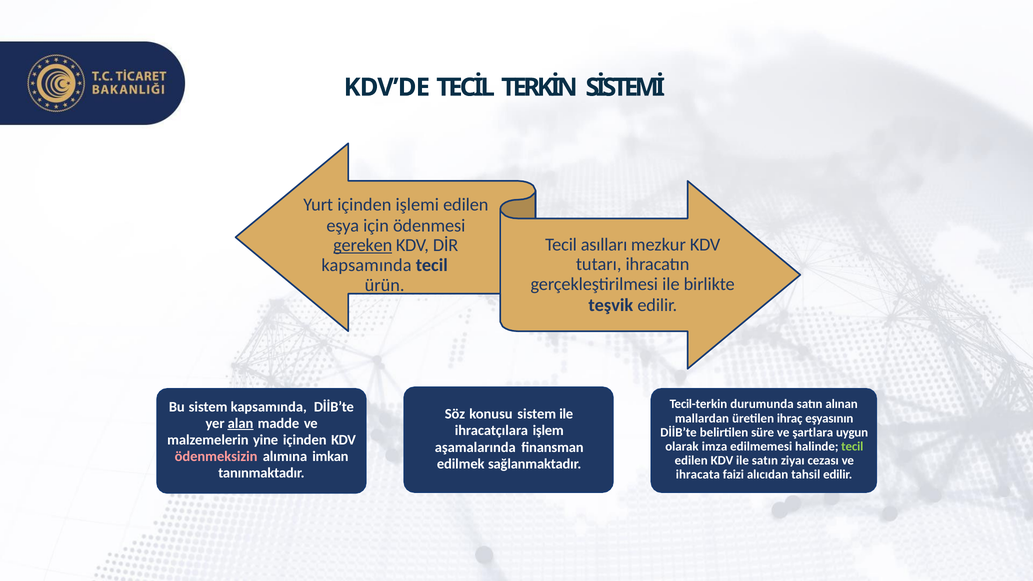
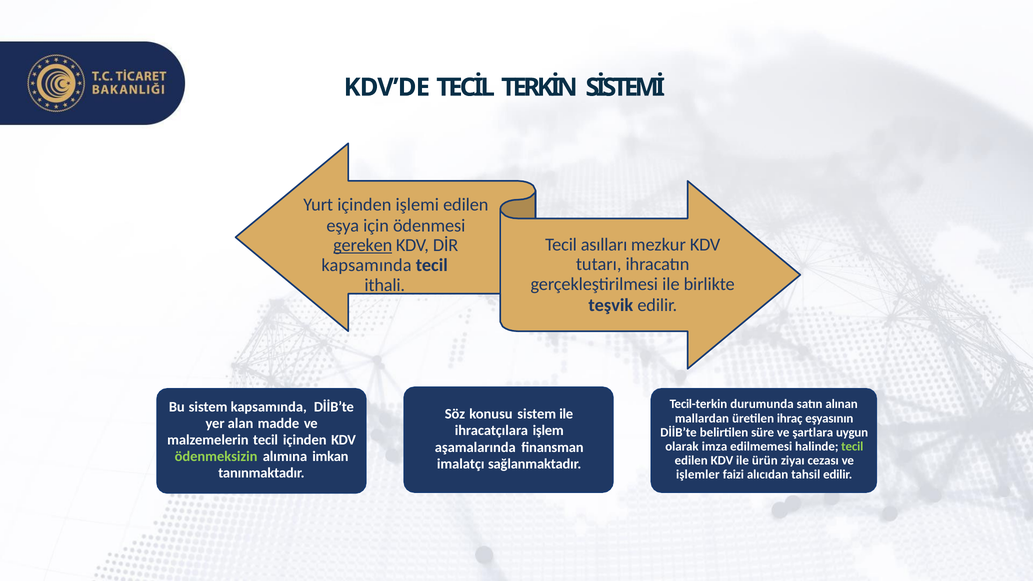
ürün: ürün -> ithali (385, 285)
alan underline: present -> none (241, 423)
malzemelerin yine: yine -> tecil (266, 440)
ödenmeksizin colour: pink -> light green (216, 456)
ile satın: satın -> ürün (765, 461)
edilmek: edilmek -> imalatçı (461, 464)
ihracata: ihracata -> işlemler (698, 475)
